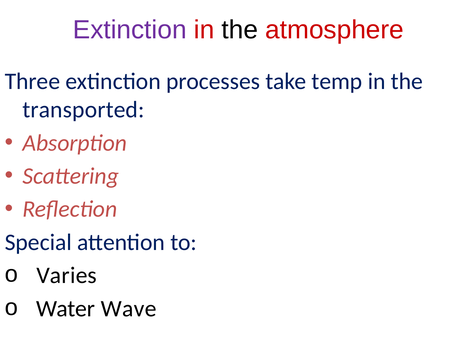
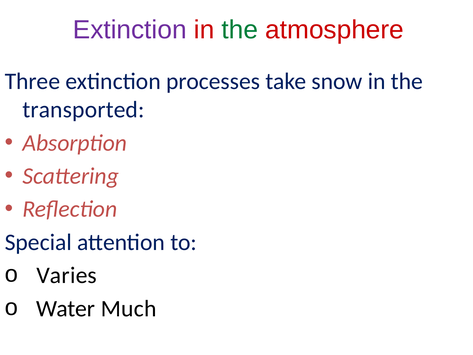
the colour: black -> green (240, 30)
temp: temp -> snow (337, 81)
Wave: Wave -> Much (129, 308)
